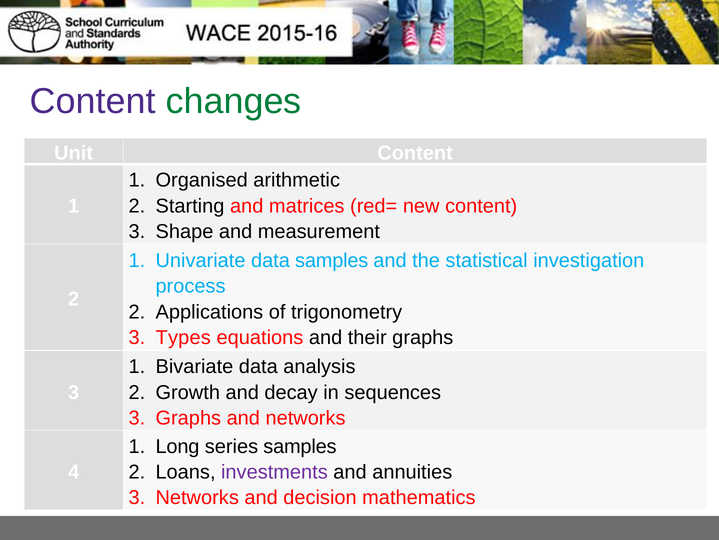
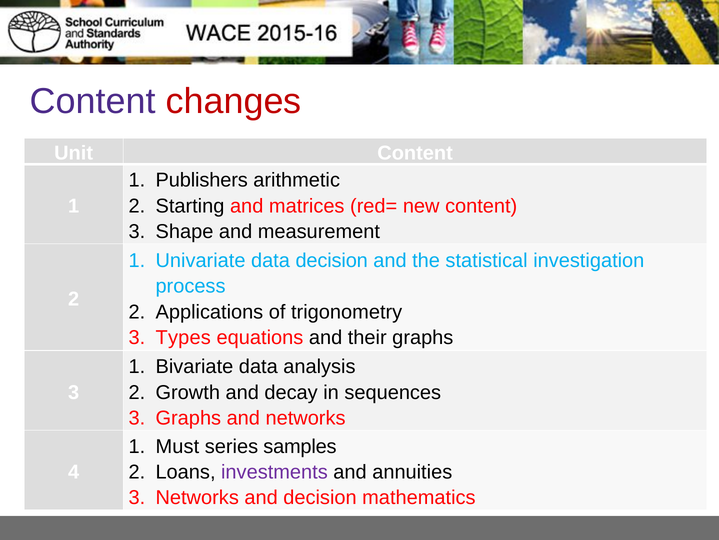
changes colour: green -> red (234, 101)
Organised: Organised -> Publishers (202, 180)
data samples: samples -> decision (332, 260)
Long: Long -> Must (177, 446)
